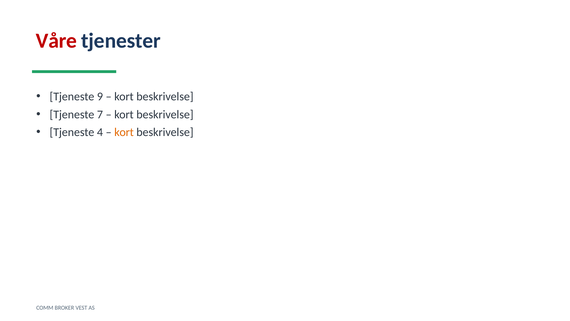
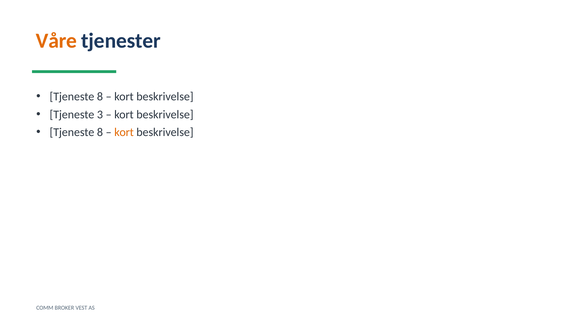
Våre colour: red -> orange (56, 41)
9: 9 -> 8 (100, 97)
7: 7 -> 3 (100, 114)
4: 4 -> 8 (100, 132)
